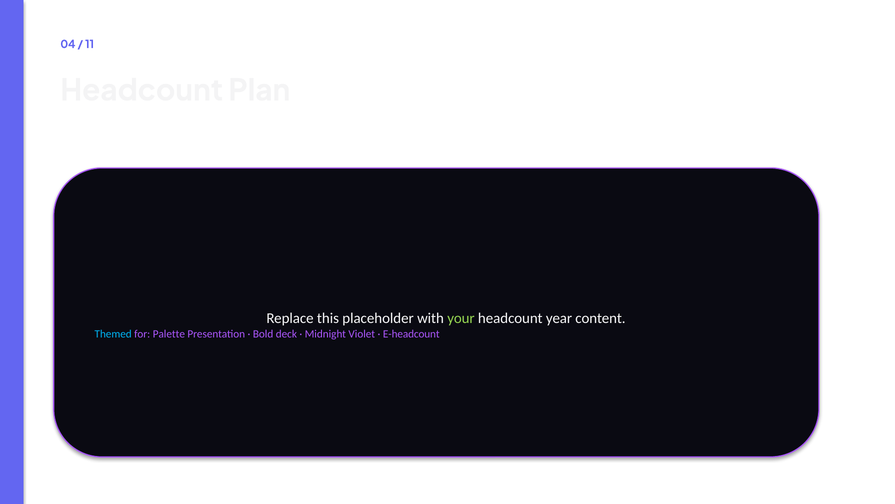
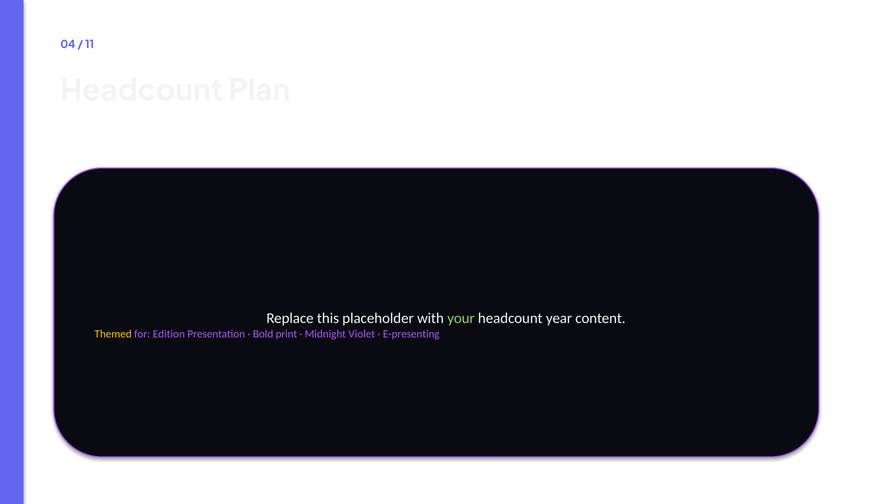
Themed colour: light blue -> yellow (113, 334)
Palette: Palette -> Edition (169, 334)
deck: deck -> print (286, 334)
E-headcount: E-headcount -> E-presenting (411, 334)
